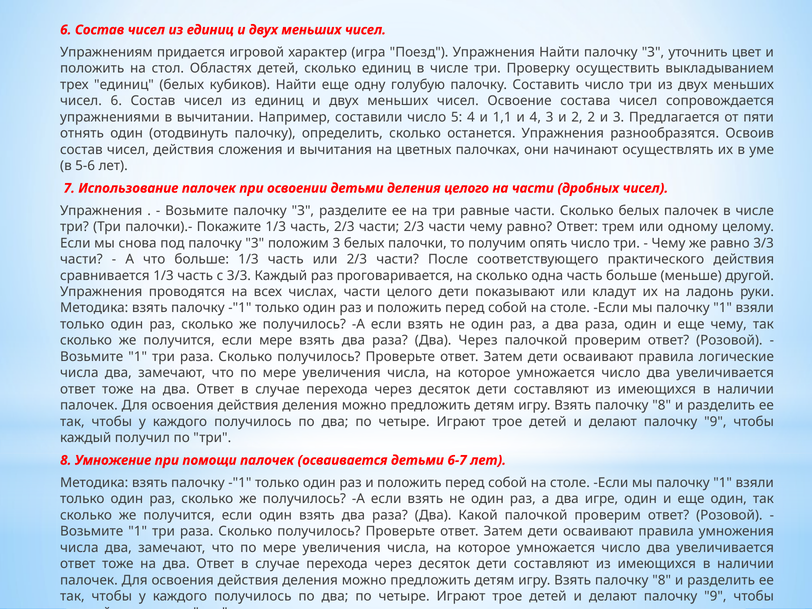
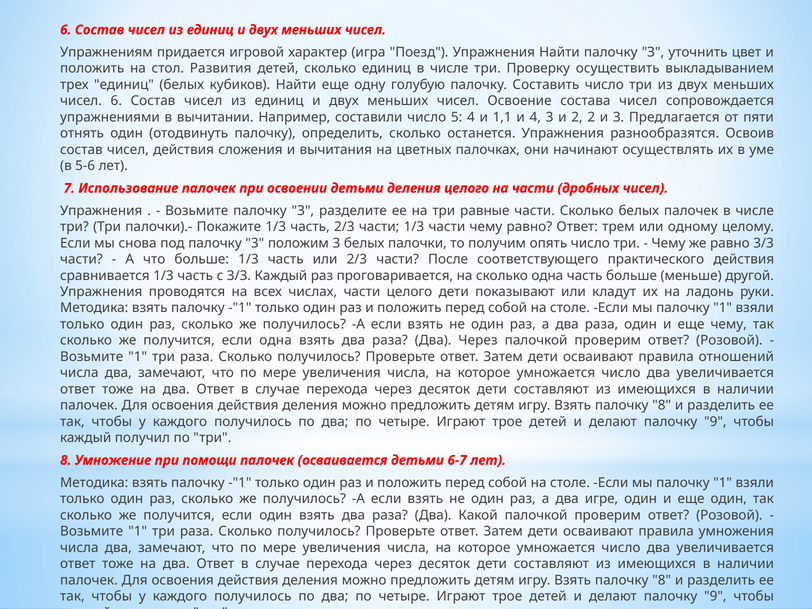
Областях: Областях -> Развития (221, 68)
части 2/3: 2/3 -> 1/3 (414, 227)
если мере: мере -> одна (276, 341)
логические: логические -> отношений (736, 357)
